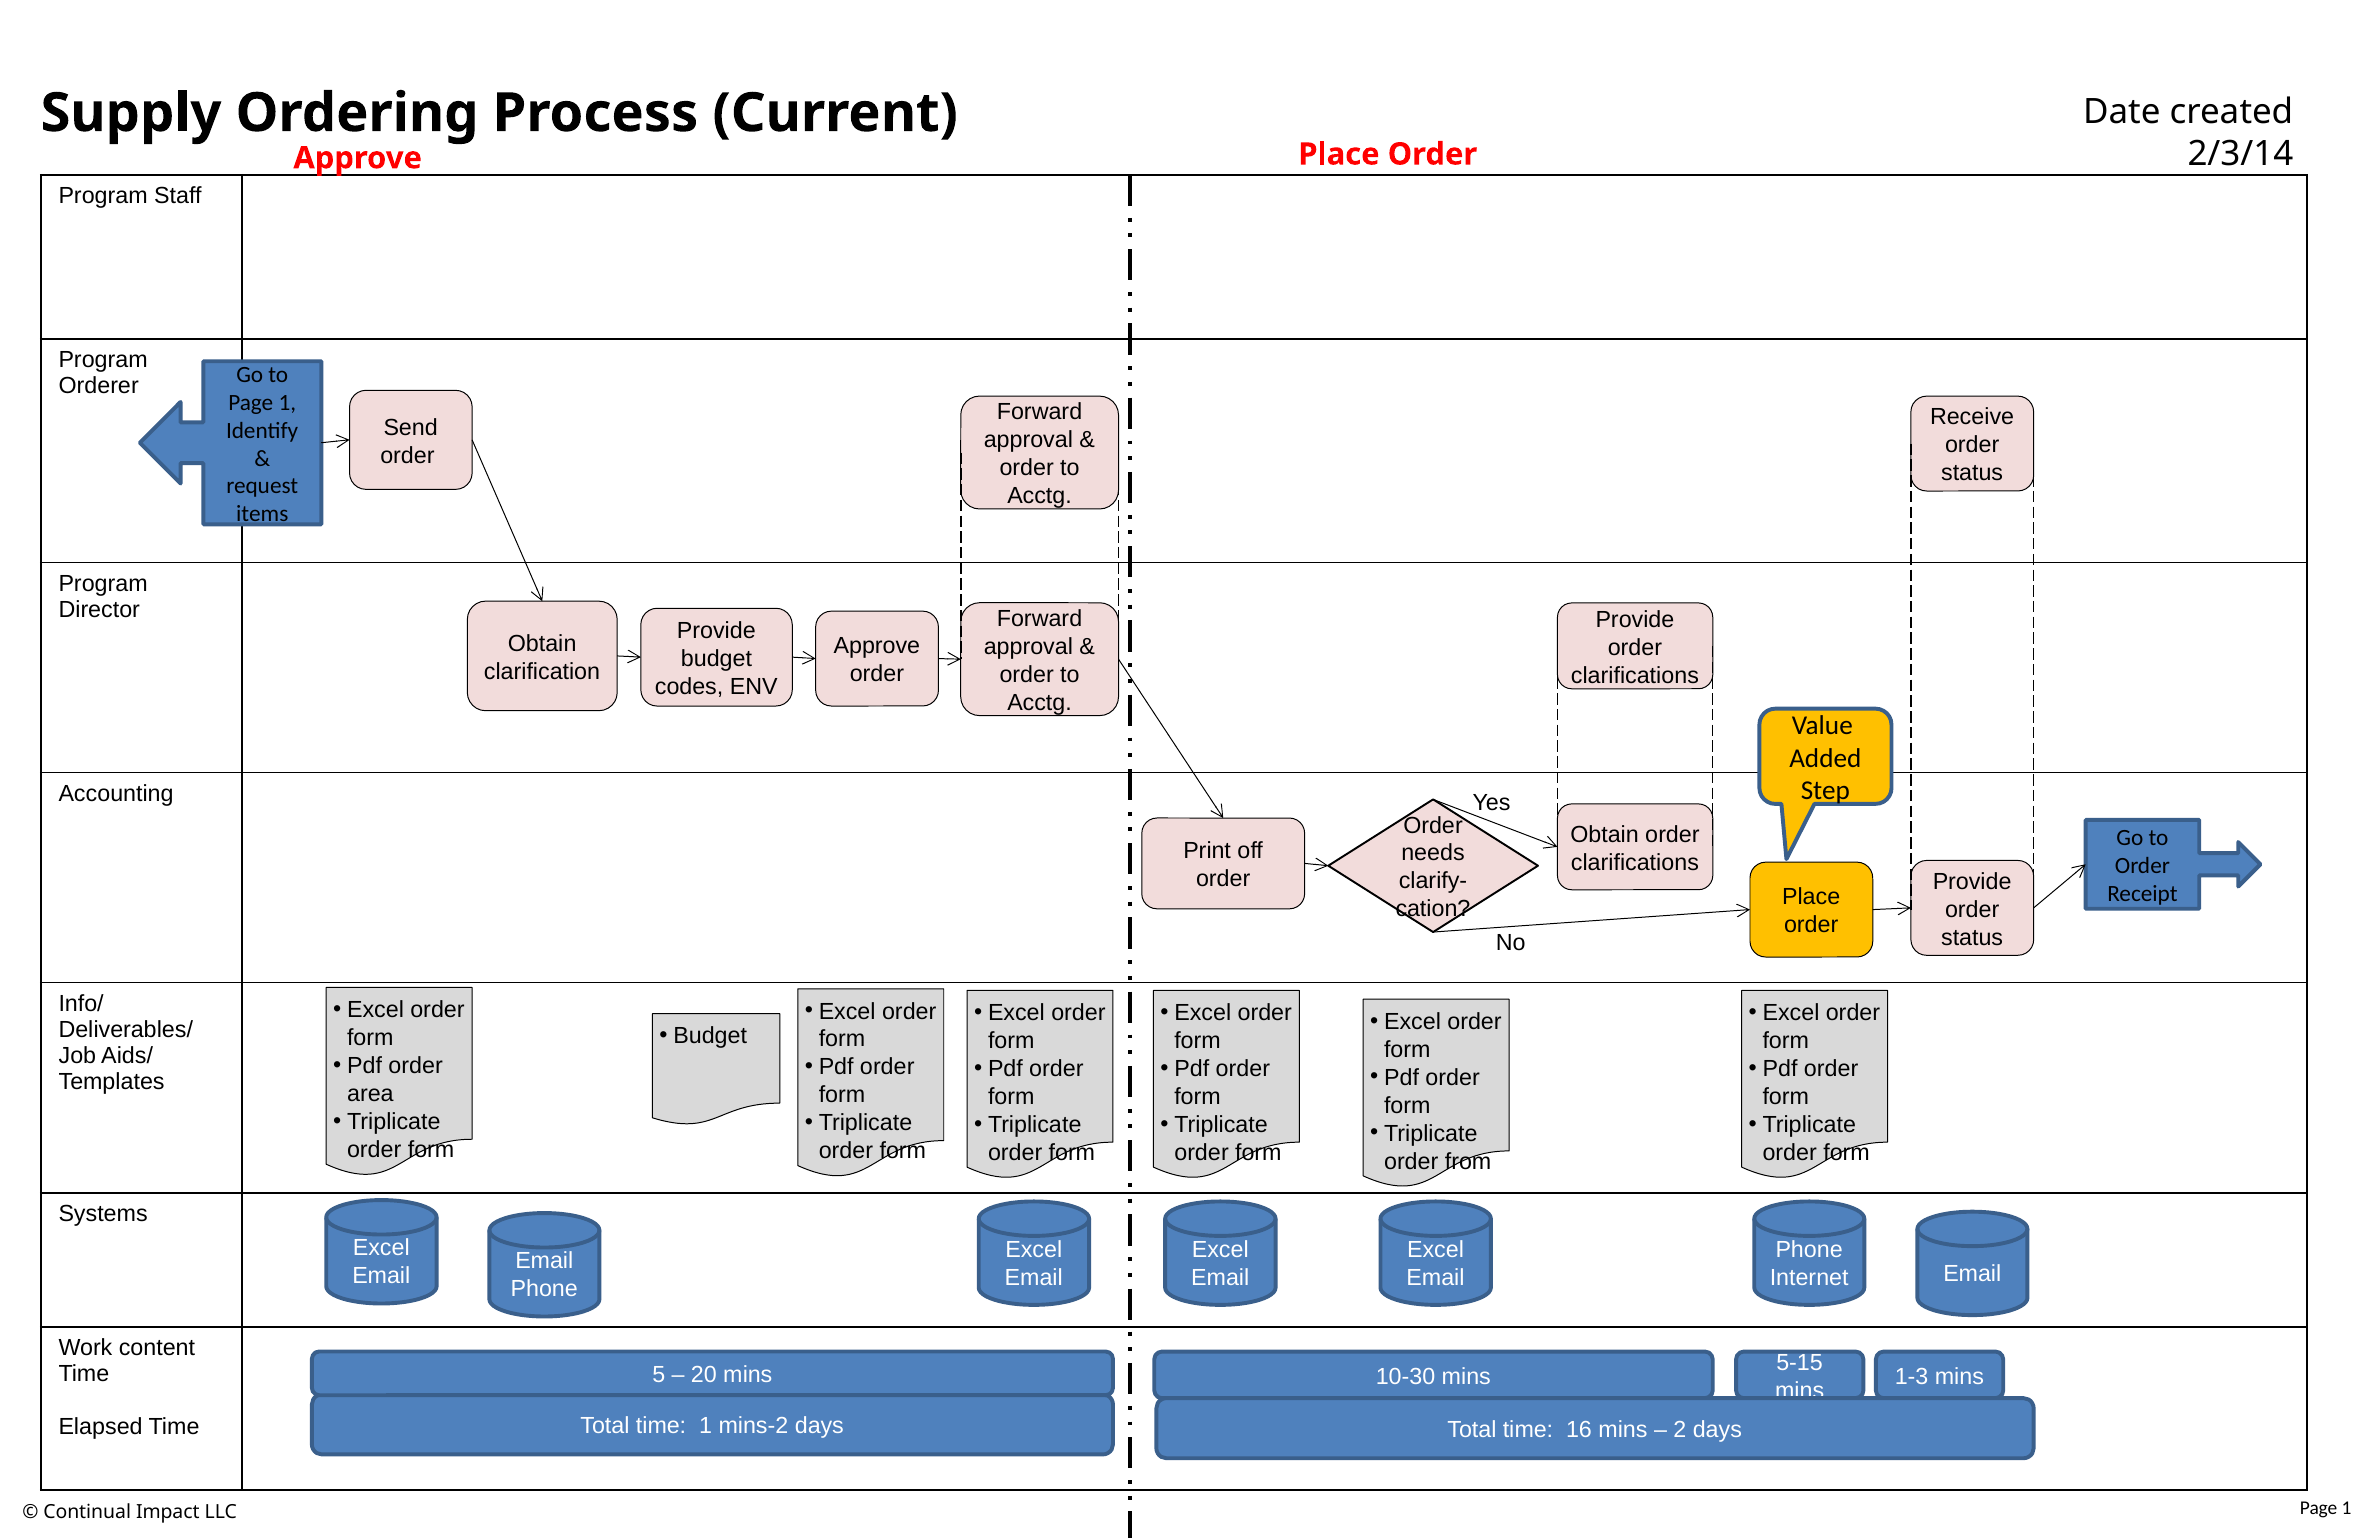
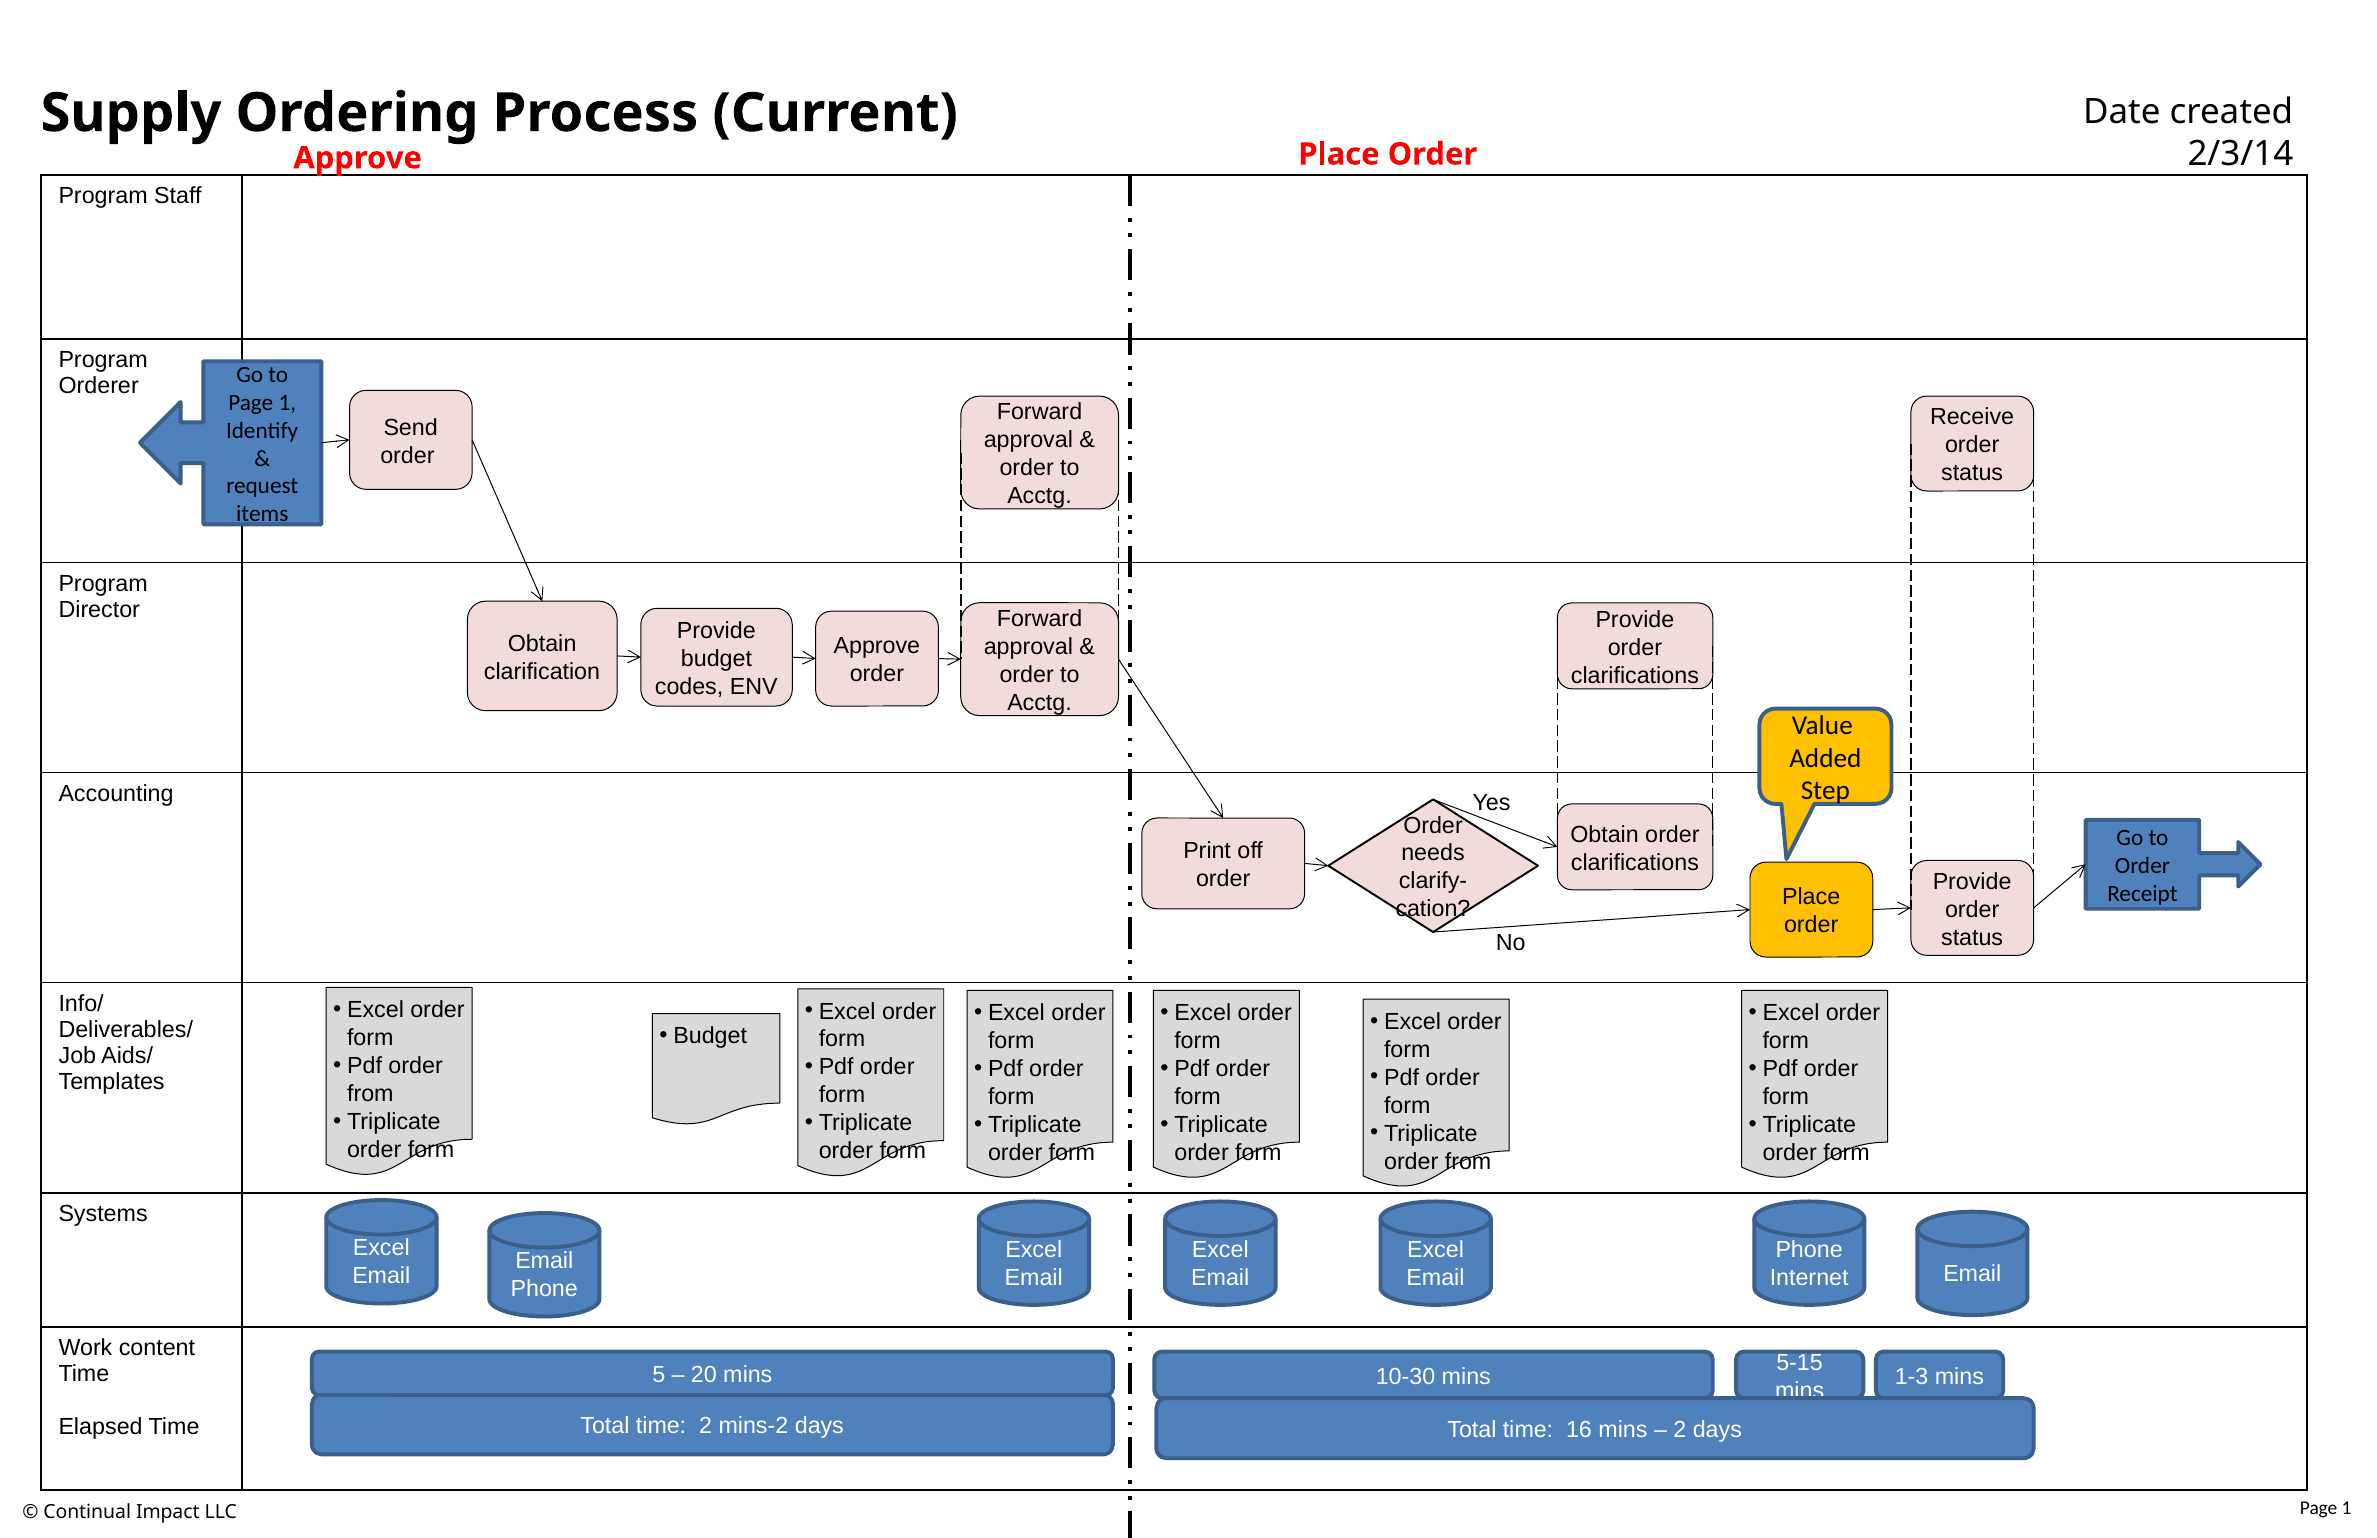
area: area -> from (370, 1094)
time 1: 1 -> 2 (706, 1426)
